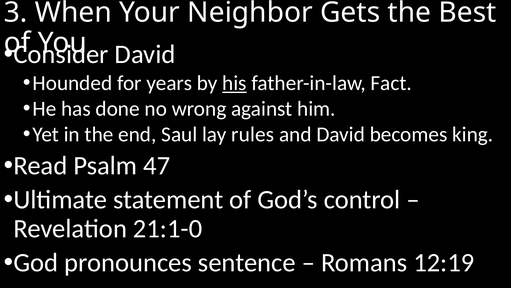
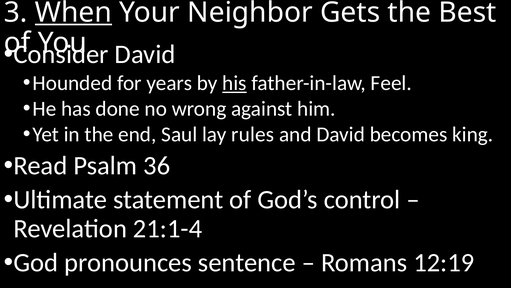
When underline: none -> present (73, 12)
Fact: Fact -> Feel (391, 83)
47: 47 -> 36 (157, 165)
21:1-0: 21:1-0 -> 21:1-4 (168, 228)
